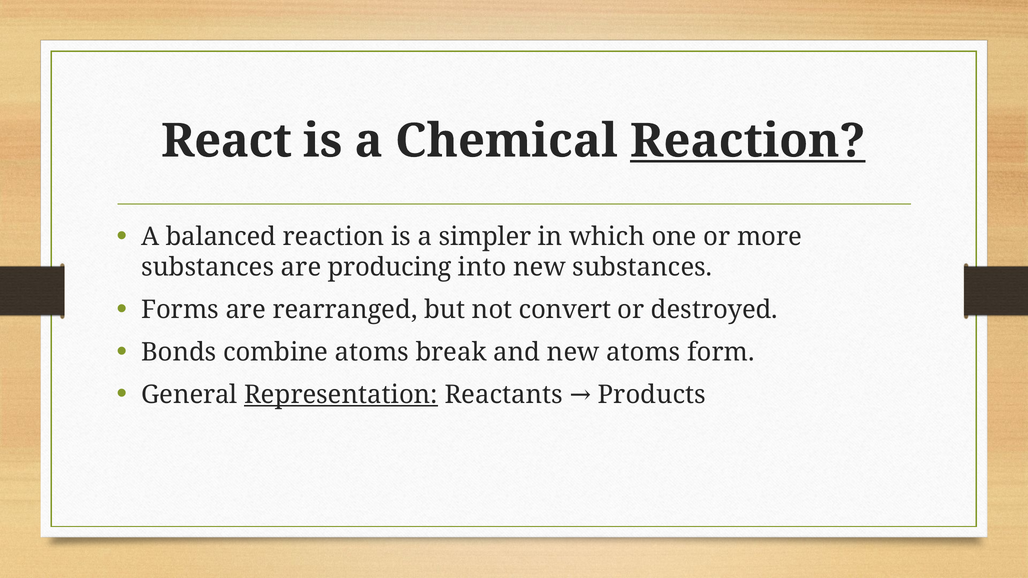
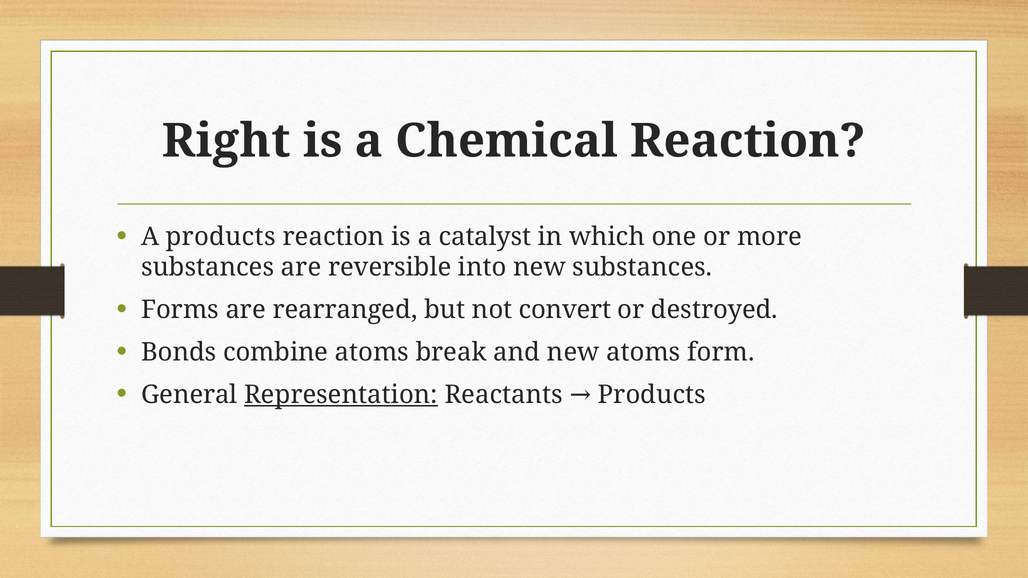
React: React -> Right (226, 141)
Reaction underline: present -> none (748, 141)
A balanced: balanced -> products (221, 237)
simpler: simpler -> catalyst (485, 237)
producing: producing -> reversible (390, 268)
